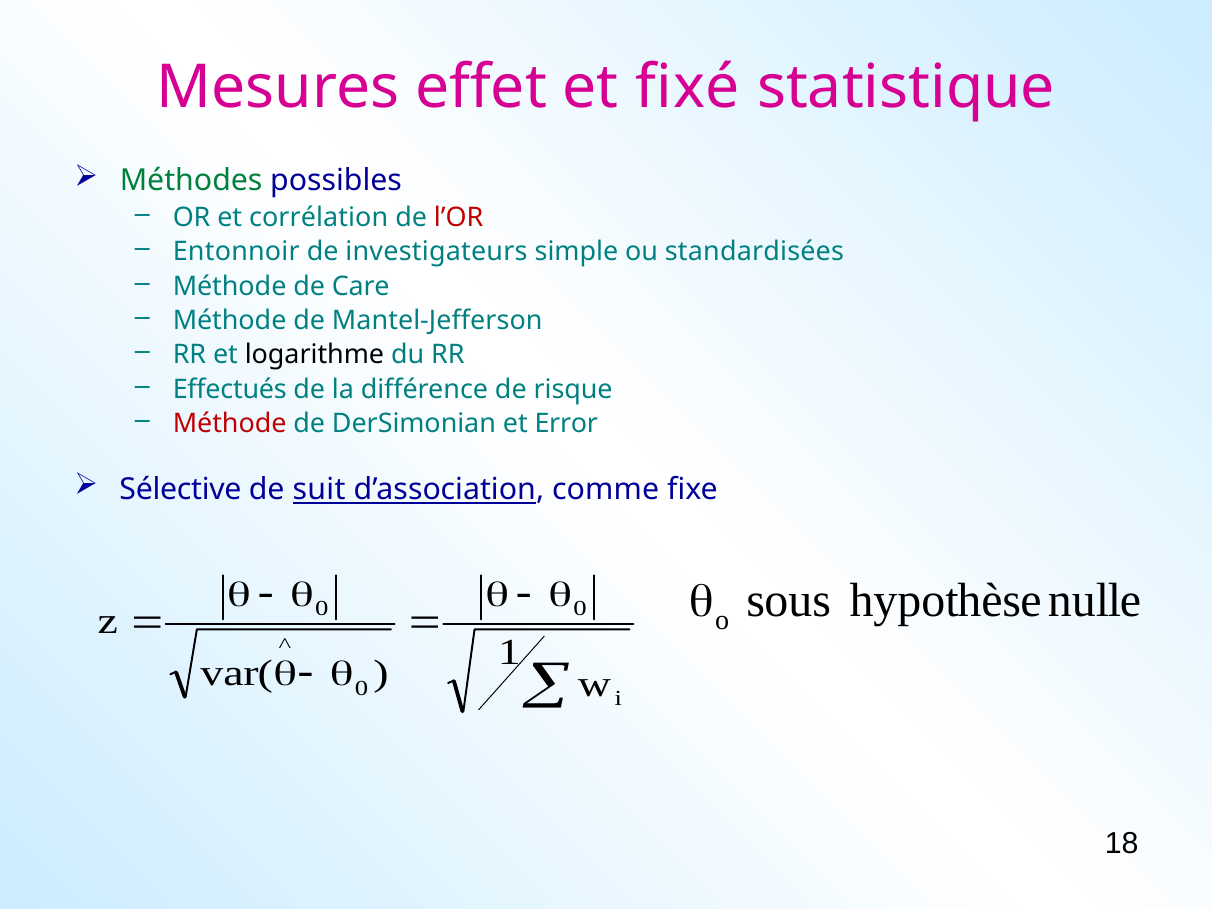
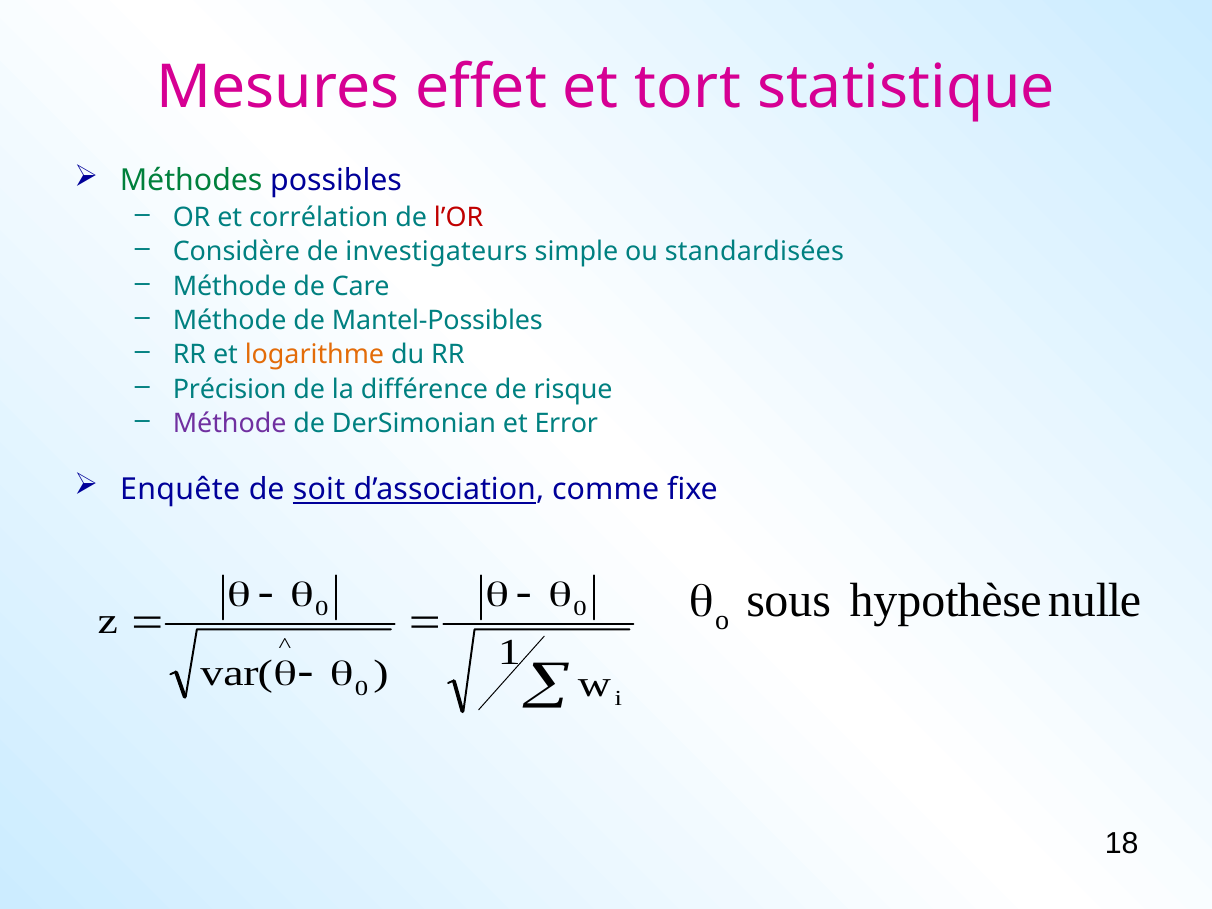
fixé: fixé -> tort (688, 87)
Entonnoir: Entonnoir -> Considère (236, 252)
Mantel-Jefferson: Mantel-Jefferson -> Mantel-Possibles (437, 321)
logarithme colour: black -> orange (314, 355)
Effectués: Effectués -> Précision (230, 390)
Méthode colour: red -> purple (230, 424)
Sélective: Sélective -> Enquête (180, 489)
suit: suit -> soit (319, 489)
